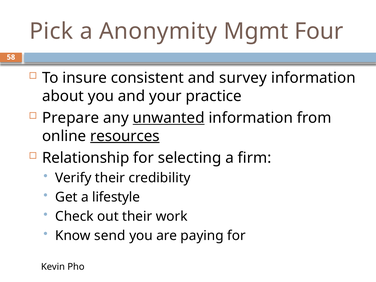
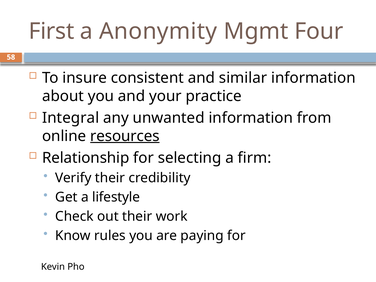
Pick: Pick -> First (51, 31)
survey: survey -> similar (243, 78)
Prepare: Prepare -> Integral (71, 118)
unwanted underline: present -> none (169, 118)
send: send -> rules (110, 236)
